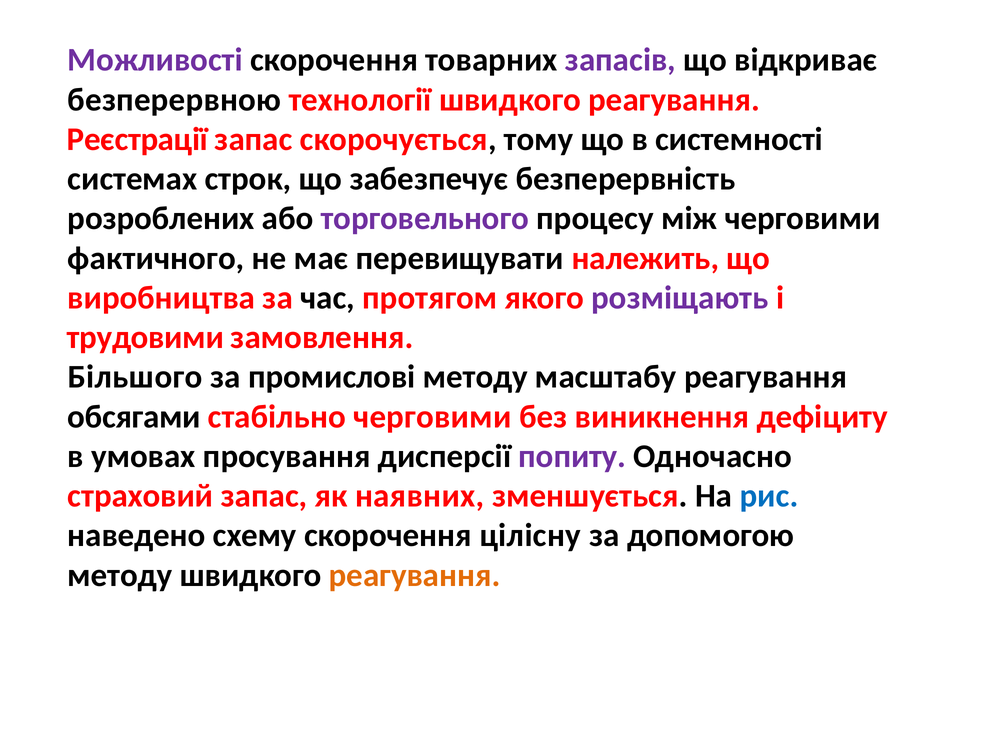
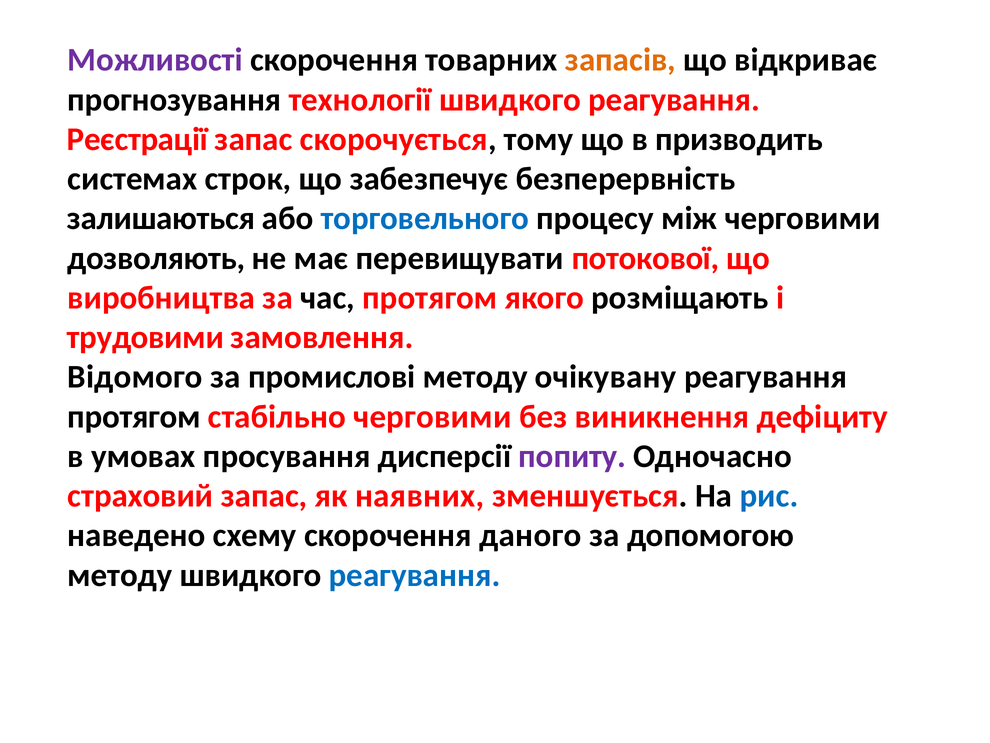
запасів colour: purple -> orange (620, 60)
безперервною: безперервною -> прогнозування (174, 100)
системності: системності -> призводить (739, 139)
розроблених: розроблених -> залишаються (161, 218)
торговельного colour: purple -> blue (425, 218)
фактичного: фактичного -> дозволяють (156, 258)
належить: належить -> потокової (645, 258)
розміщають colour: purple -> black (680, 298)
Більшого: Більшого -> Відомого (135, 377)
масштабу: масштабу -> очікувану (606, 377)
обсягами: обсягами -> протягом (134, 416)
цілісну: цілісну -> даного (530, 535)
реагування colour: orange -> blue (415, 575)
